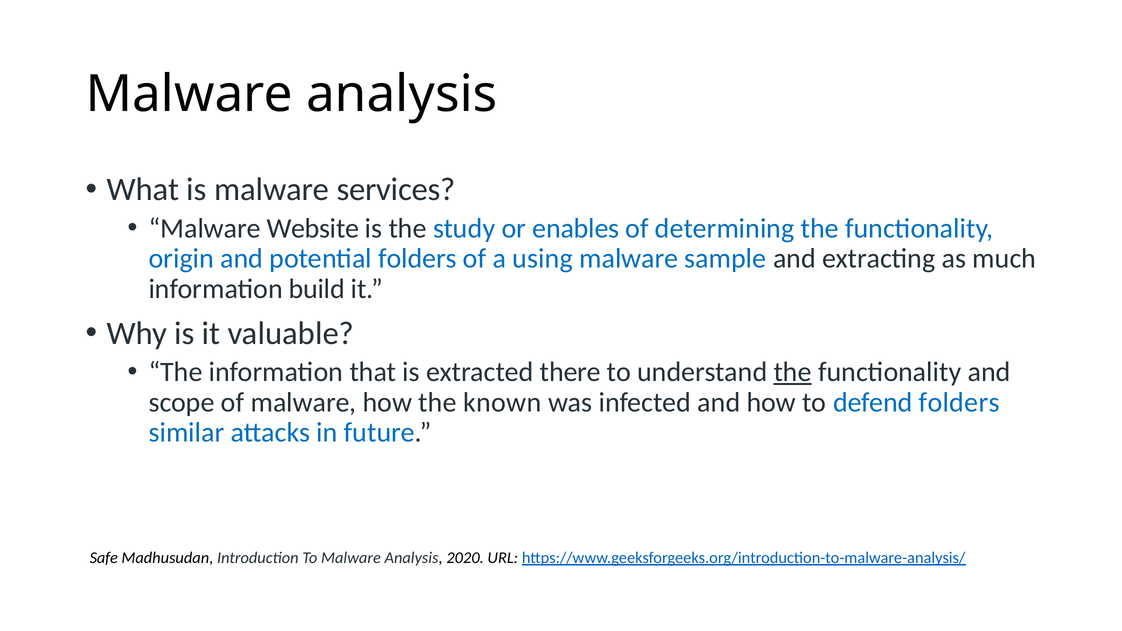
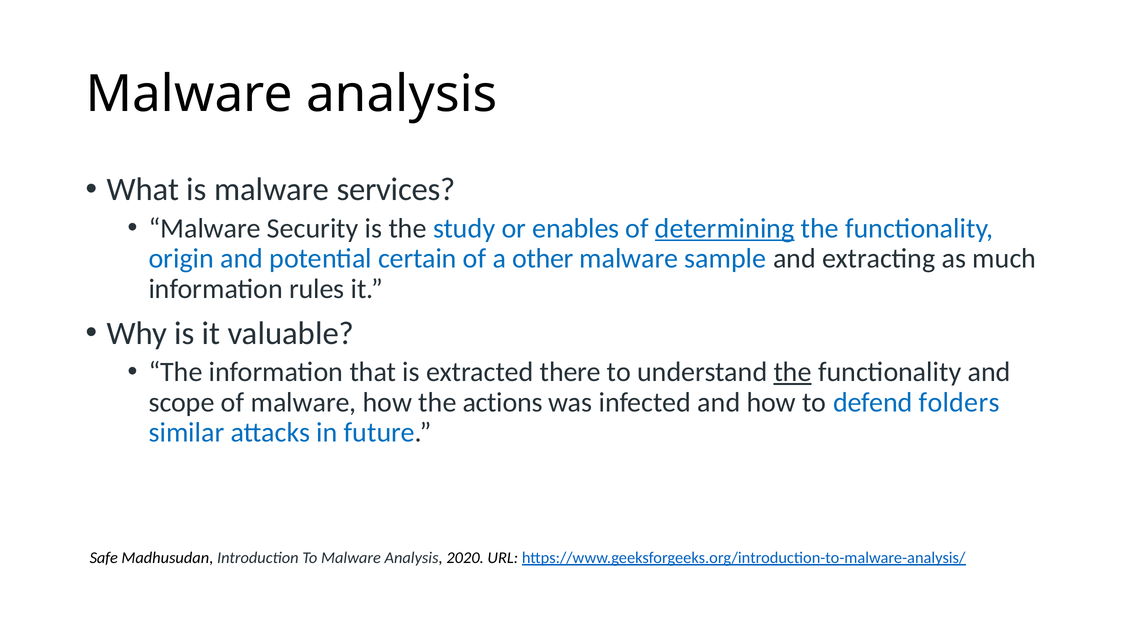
Website: Website -> Security (313, 228)
determining underline: none -> present (725, 228)
potential folders: folders -> certain (417, 259)
using: using -> other (543, 259)
build: build -> rules (317, 289)
known: known -> actions (503, 402)
